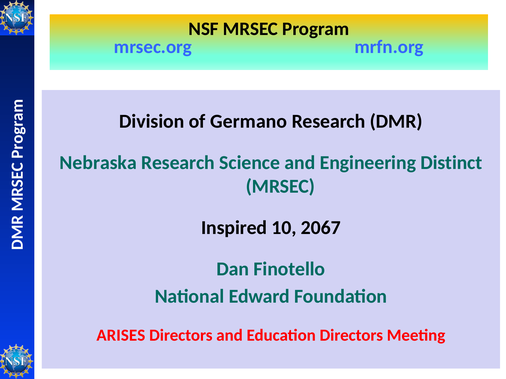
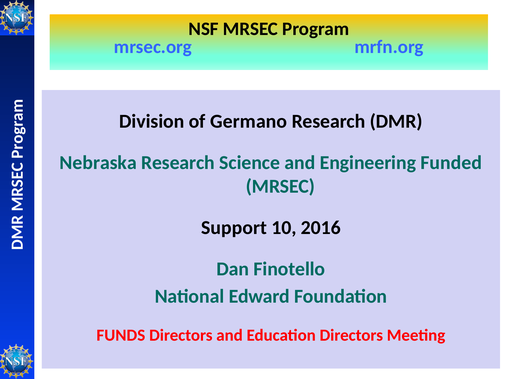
Distinct: Distinct -> Funded (451, 163)
Inspired: Inspired -> Support (234, 228)
2067: 2067 -> 2016 (321, 228)
ARISES: ARISES -> FUNDS (121, 336)
